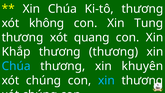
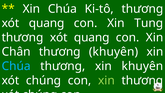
không: không -> quang (47, 23)
Khắp: Khắp -> Chân (16, 52)
thương thương: thương -> khuyên (113, 52)
xin colour: light blue -> light green (106, 80)
